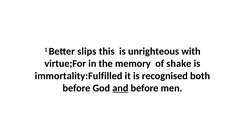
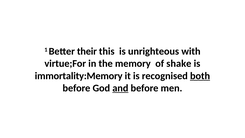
slips: slips -> their (87, 51)
immortality:Fulfilled: immortality:Fulfilled -> immortality:Memory (79, 76)
both underline: none -> present (200, 76)
